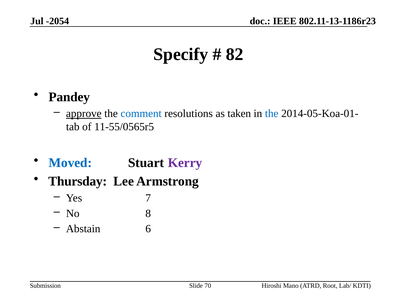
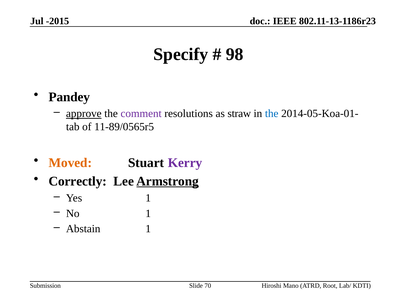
-2054: -2054 -> -2015 (57, 21)
82: 82 -> 98 (235, 54)
comment colour: blue -> purple (141, 113)
taken: taken -> straw (239, 113)
11-55/0565r5: 11-55/0565r5 -> 11-89/0565r5 (124, 127)
Moved colour: blue -> orange (70, 163)
Thursday: Thursday -> Correctly (78, 181)
Armstrong underline: none -> present (168, 181)
Yes 7: 7 -> 1 (148, 198)
No 8: 8 -> 1 (148, 213)
Abstain 6: 6 -> 1 (148, 229)
